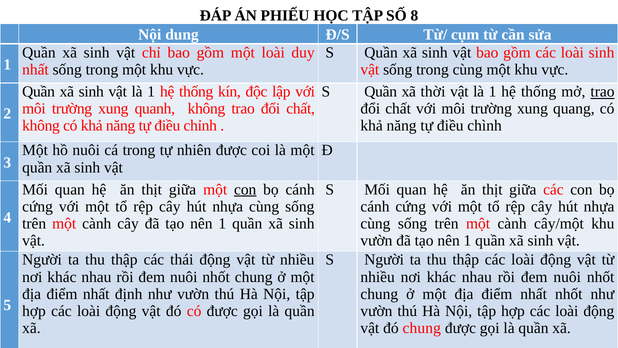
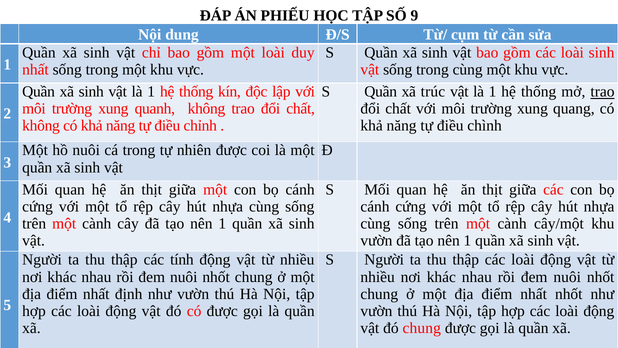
8: 8 -> 9 (414, 15)
thời: thời -> trúc (433, 92)
con underline: present -> none (245, 189)
thái: thái -> tính (182, 260)
